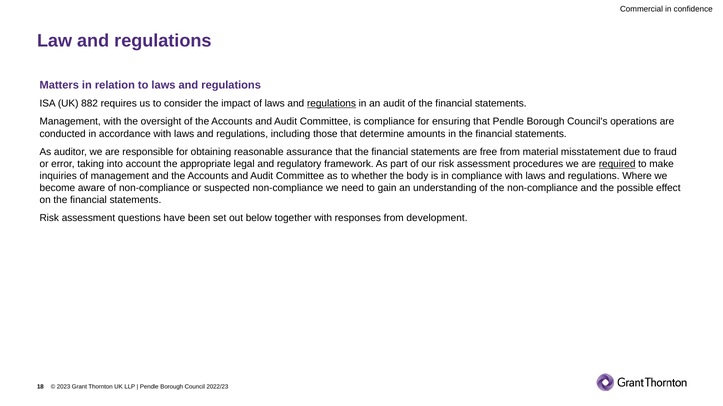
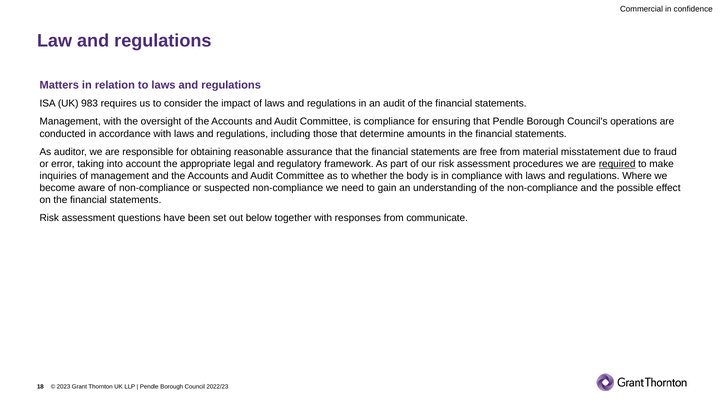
882: 882 -> 983 (90, 104)
regulations underline: present -> none (331, 104)
development: development -> communicate (437, 218)
